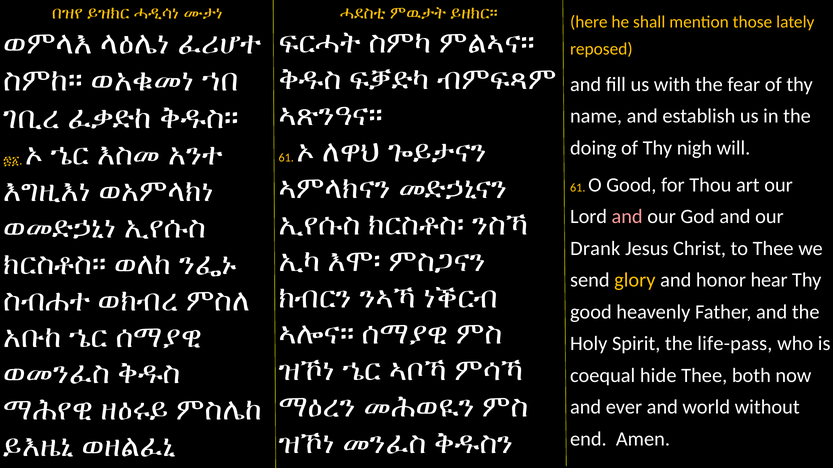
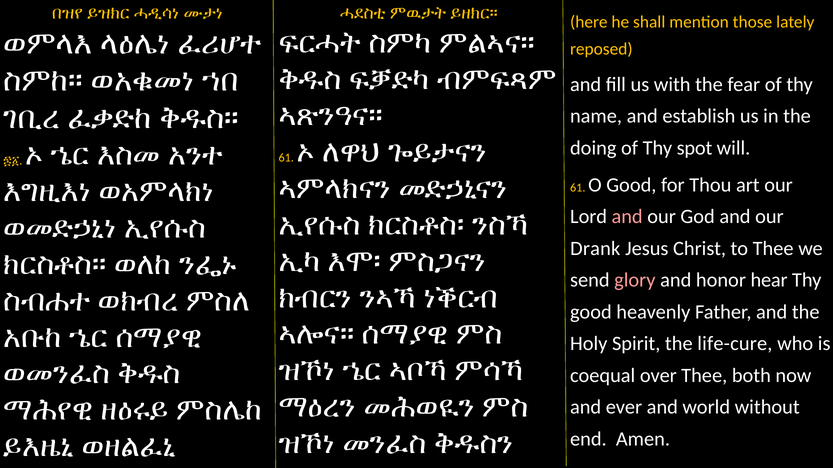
nigh: nigh -> spot (695, 148)
glory colour: yellow -> pink (635, 280)
life-pass: life-pass -> life-cure (735, 344)
hide: hide -> over (658, 376)
